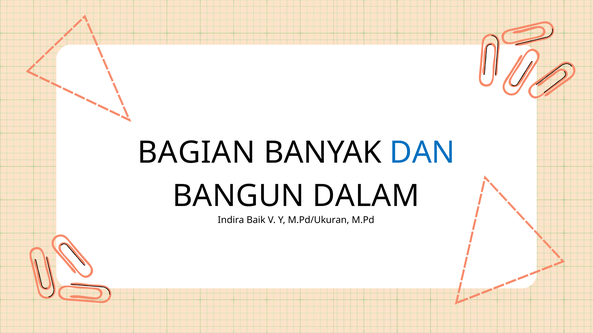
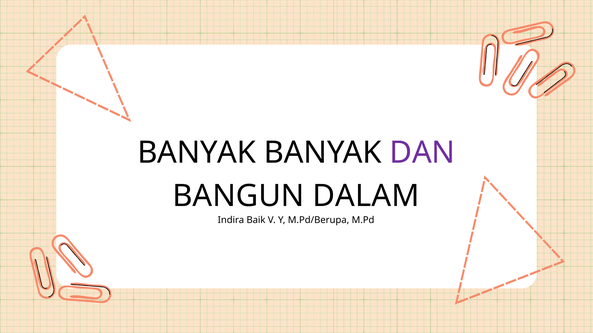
BAGIAN: BAGIAN -> BANYAK (197, 153)
DAN colour: blue -> purple (422, 153)
M.Pd/Ukuran: M.Pd/Ukuran -> M.Pd/Berupa (319, 221)
